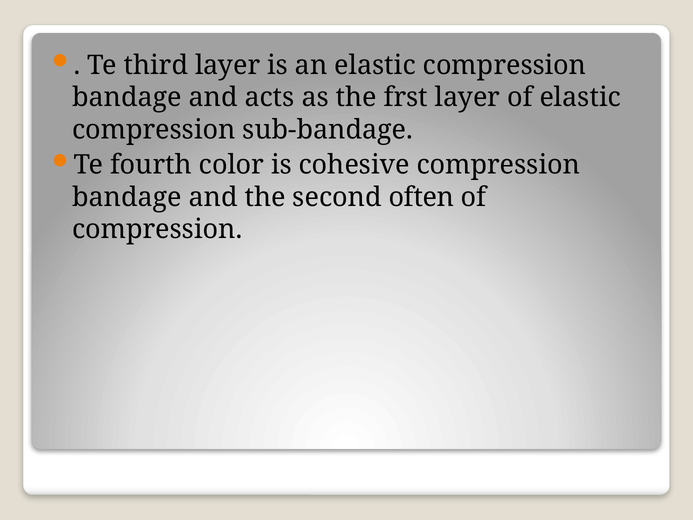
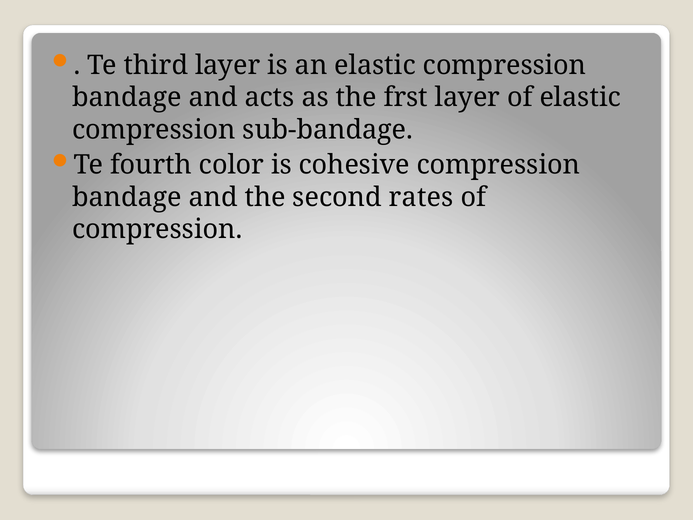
often: often -> rates (421, 197)
